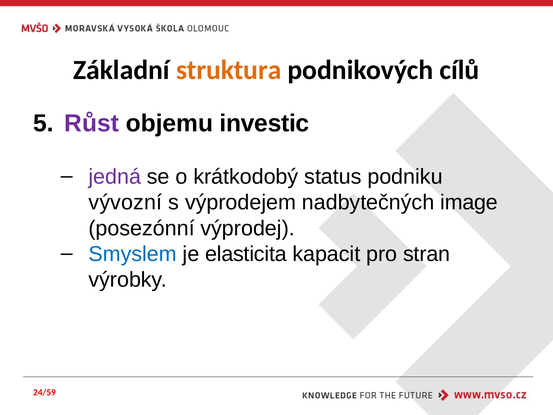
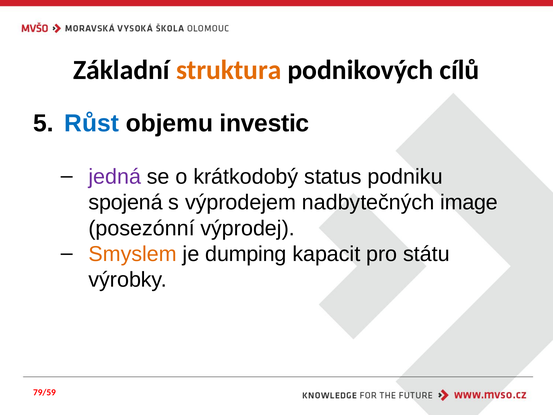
Růst colour: purple -> blue (92, 123)
vývozní: vývozní -> spojená (126, 202)
Smyslem colour: blue -> orange (133, 254)
elasticita: elasticita -> dumping (246, 254)
stran: stran -> státu (426, 254)
24/59: 24/59 -> 79/59 (44, 392)
